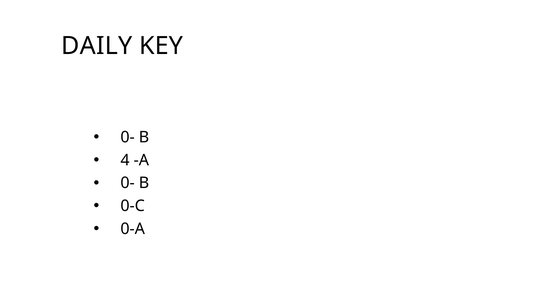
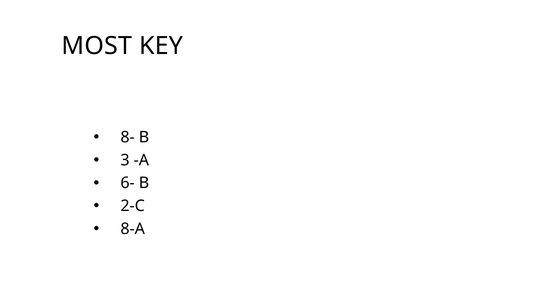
DAILY: DAILY -> MOST (97, 46)
0-: 0- -> 8- (128, 137)
4: 4 -> 3 (125, 160)
0-: 0- -> 6- (128, 183)
0-C: 0-C -> 2-C (133, 206)
0-A: 0-A -> 8-A (133, 229)
